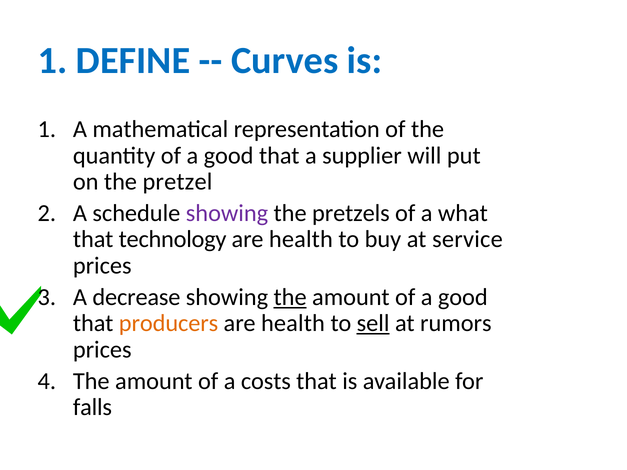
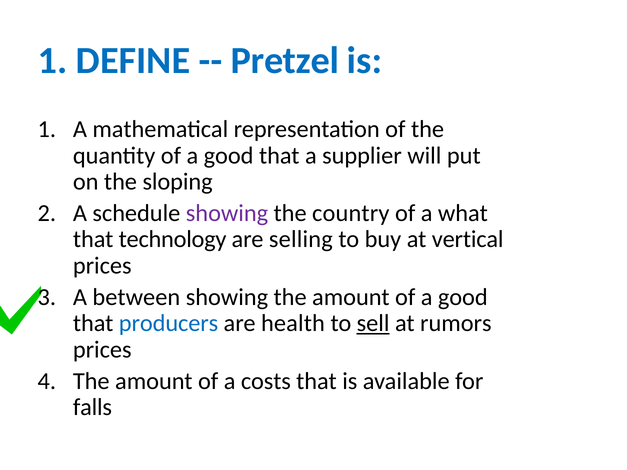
Curves: Curves -> Pretzel (285, 61)
pretzel: pretzel -> sloping (178, 182)
pretzels: pretzels -> country (351, 213)
health: health -> selling (301, 240)
service: service -> vertical (468, 240)
decrease: decrease -> between (136, 297)
the underline: present -> none (290, 297)
producers colour: orange -> blue (169, 324)
